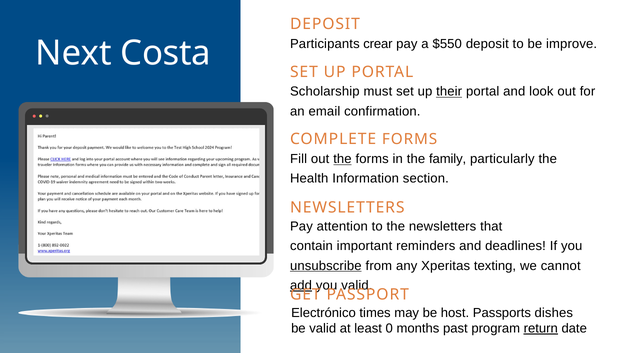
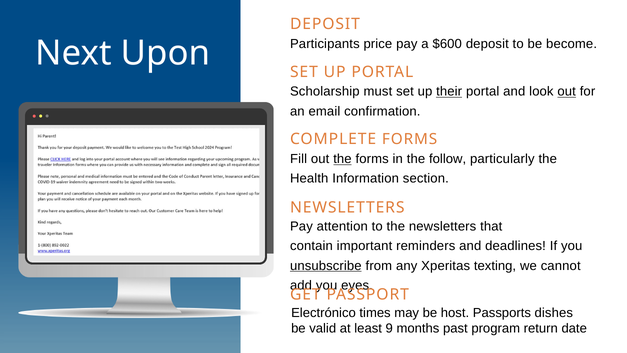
crear: crear -> price (378, 44)
$550: $550 -> $600 (447, 44)
improve: improve -> become (572, 44)
Costa: Costa -> Upon (165, 53)
out underline: none -> present (567, 92)
family: family -> follow (448, 159)
add underline: present -> none (301, 285)
you valid: valid -> eyes (357, 285)
0: 0 -> 9 (389, 328)
return underline: present -> none (541, 328)
